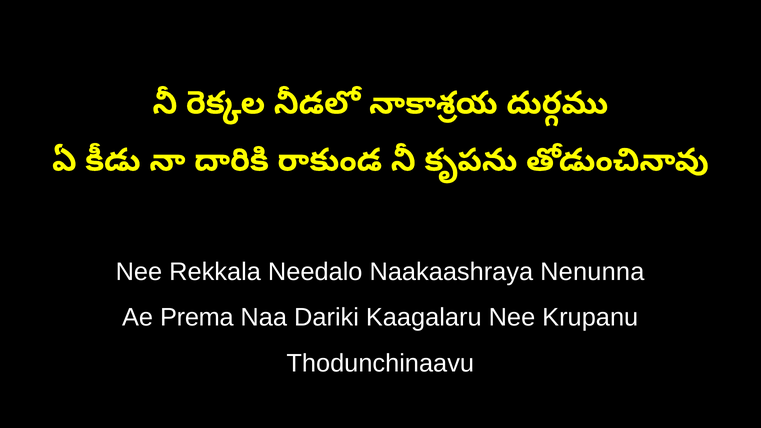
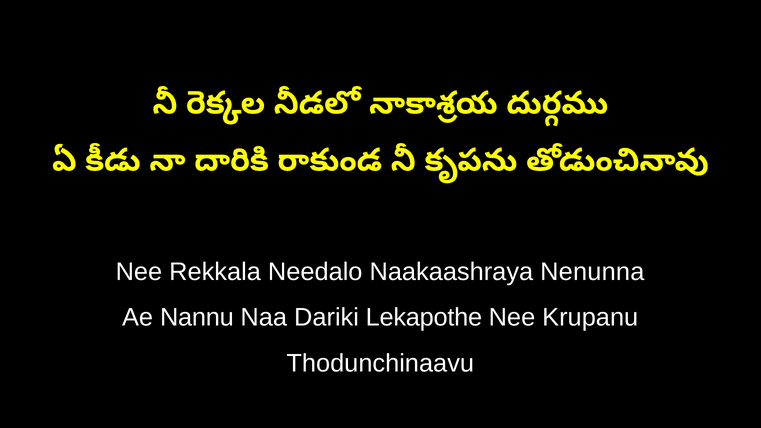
Prema: Prema -> Nannu (197, 318)
Kaagalaru: Kaagalaru -> Lekapothe (424, 318)
